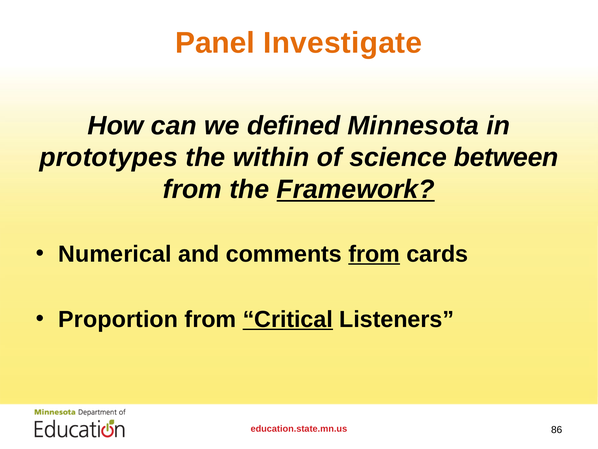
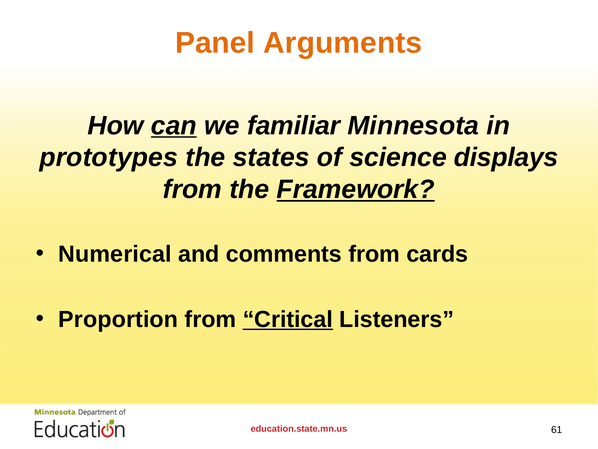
Investigate: Investigate -> Arguments (343, 43)
can underline: none -> present (174, 125)
defined: defined -> familiar (294, 125)
within: within -> states (271, 157)
between: between -> displays (506, 157)
from underline: present -> none (374, 254)
86: 86 -> 61 (557, 429)
